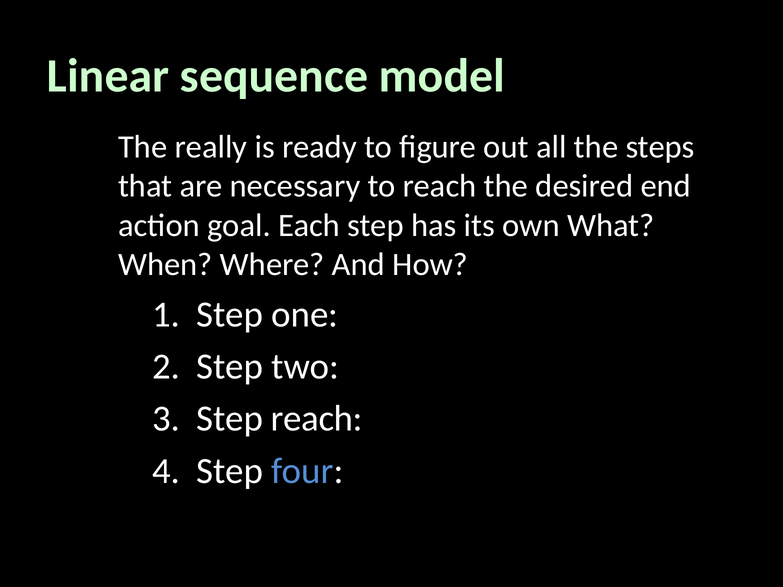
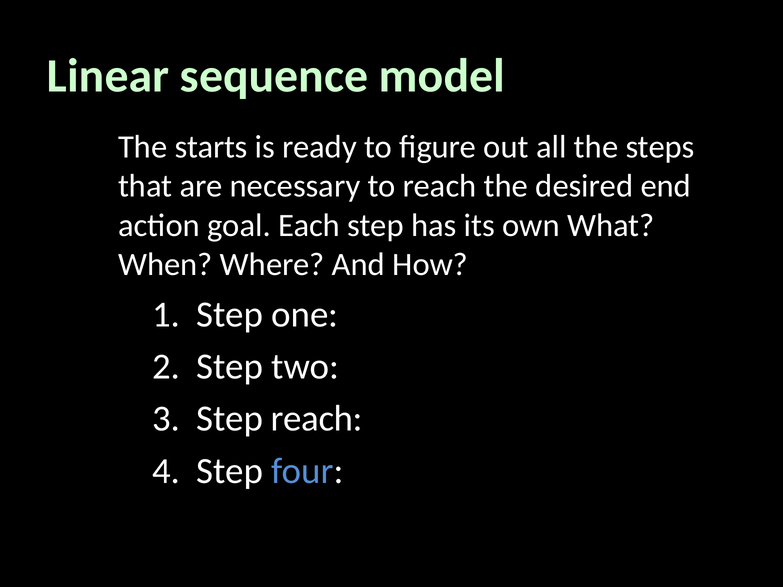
really: really -> starts (211, 147)
